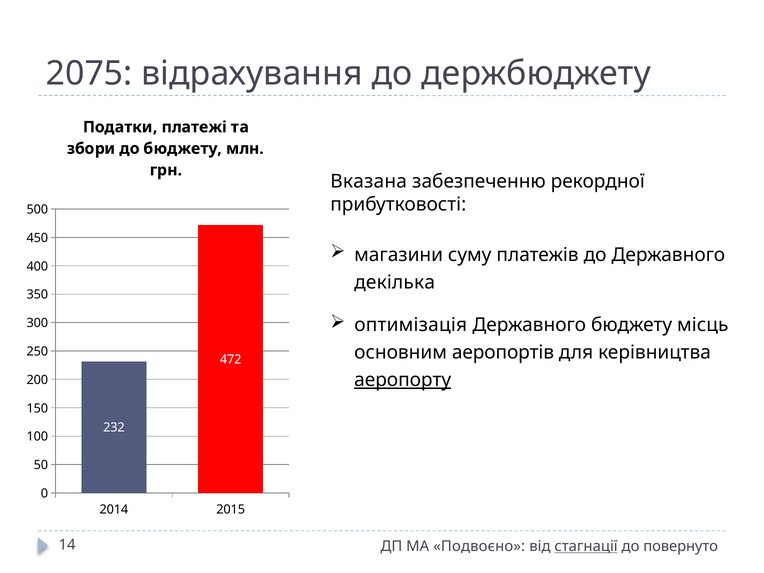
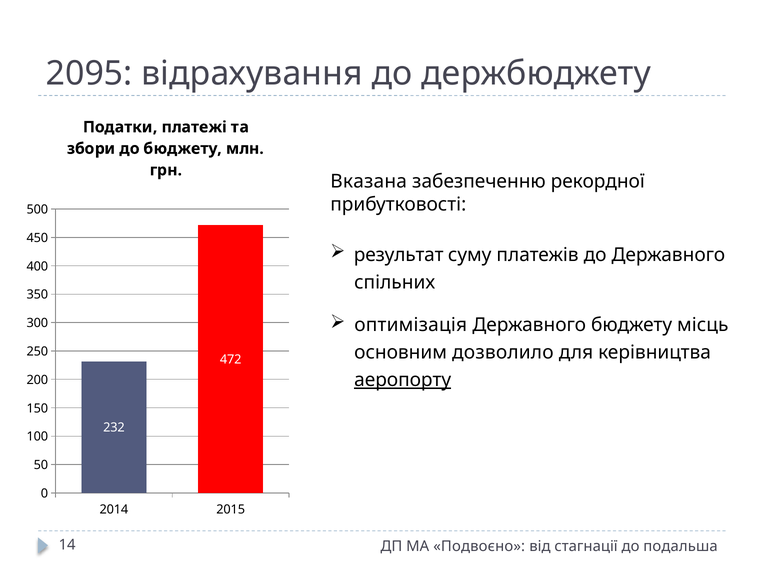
2075: 2075 -> 2095 (89, 74)
магазини: магазини -> результат (399, 255)
декілька: декілька -> спільних (395, 282)
аеропортів: аеропортів -> дозволило (503, 353)
стагнації underline: present -> none (586, 546)
повернуто: повернуто -> подальша (681, 546)
